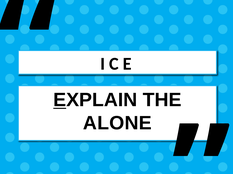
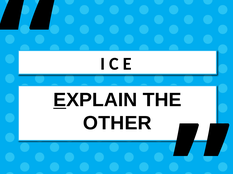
ALONE: ALONE -> OTHER (117, 124)
